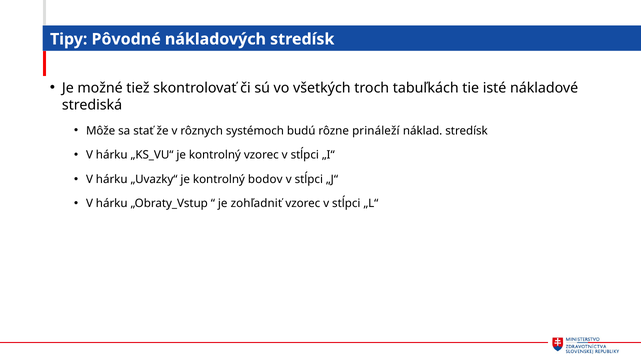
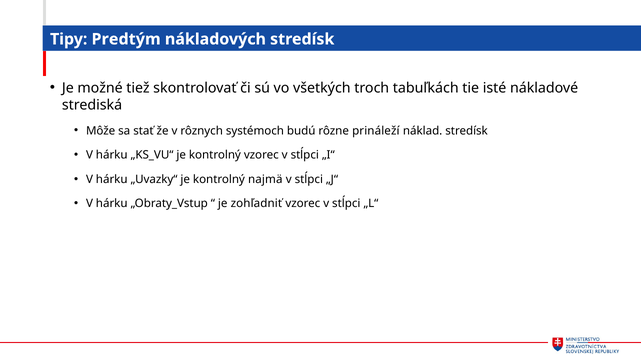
Pôvodné: Pôvodné -> Predtým (126, 39)
bodov: bodov -> najmä (265, 179)
